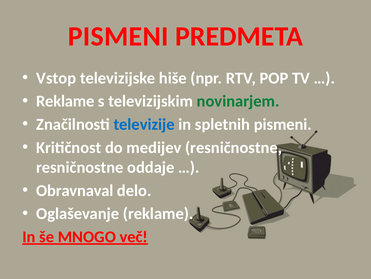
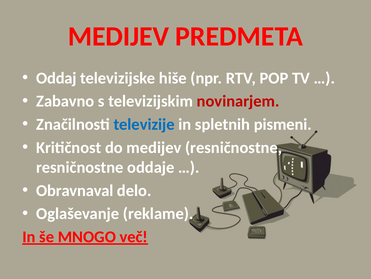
PISMENI: PISMENI -> MEDIJEV (118, 36)
Vstop: Vstop -> Oddaj (56, 78)
Reklame: Reklame -> Zabavno (65, 101)
novinarjem colour: green -> red (238, 101)
